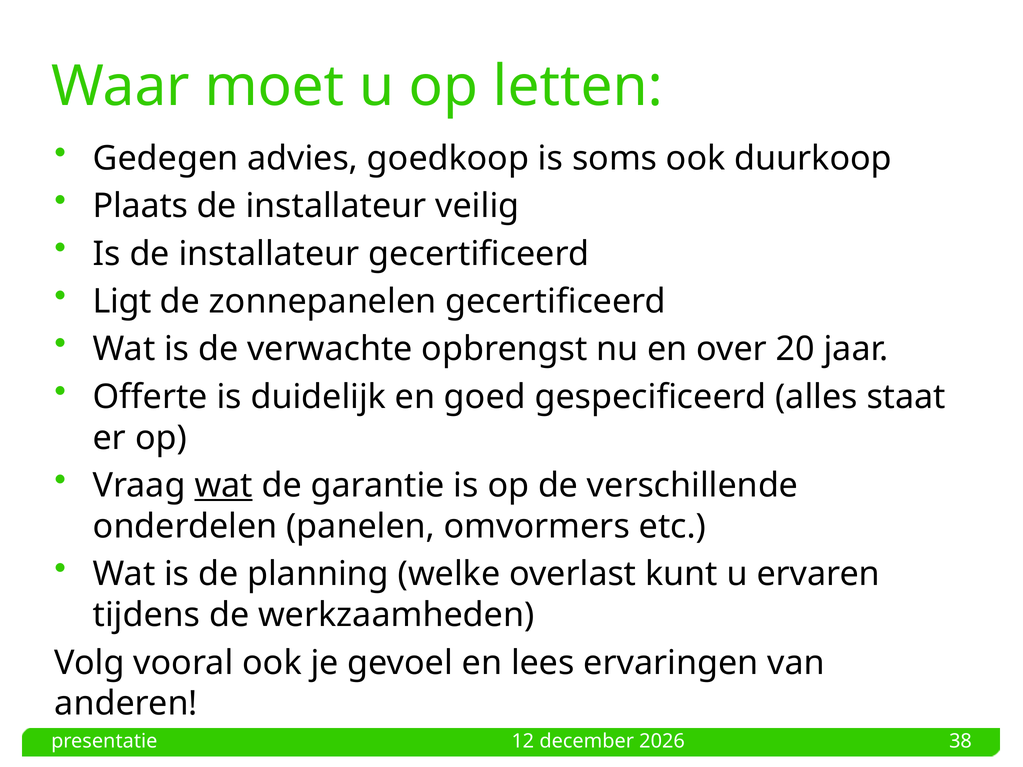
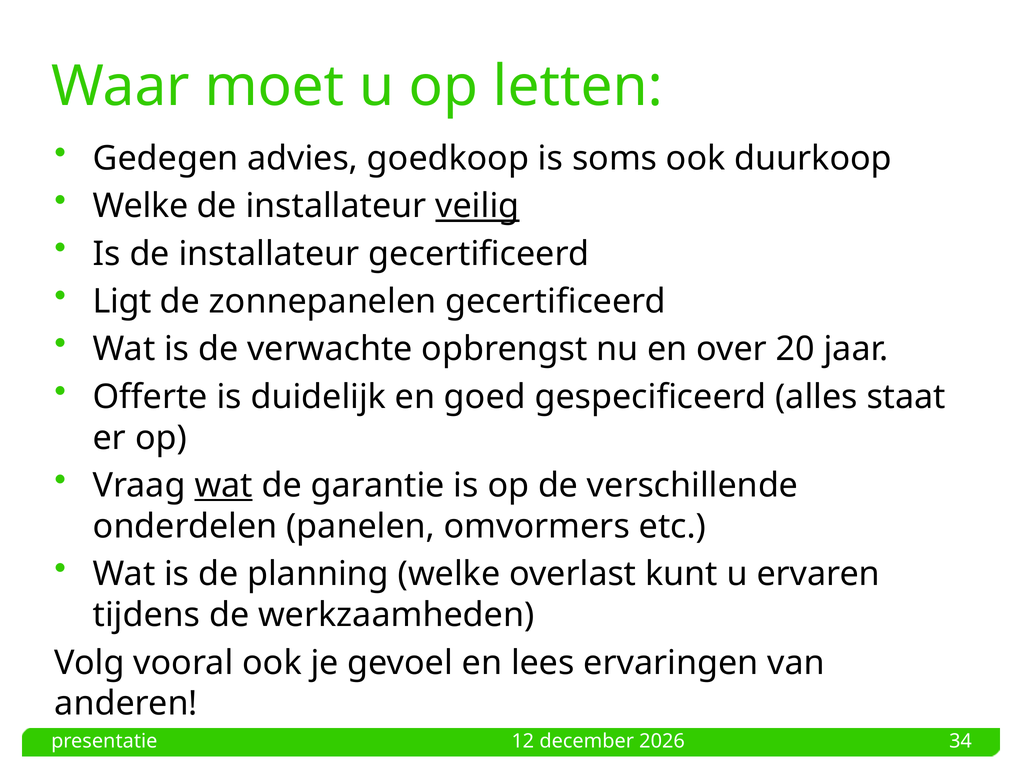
Plaats: Plaats -> Welke (140, 206)
veilig underline: none -> present (477, 206)
38: 38 -> 34 (961, 742)
